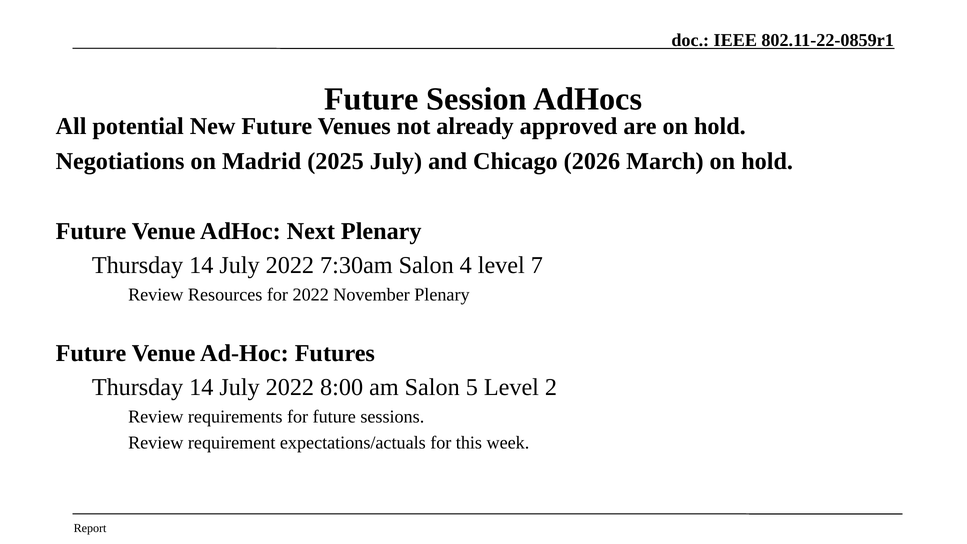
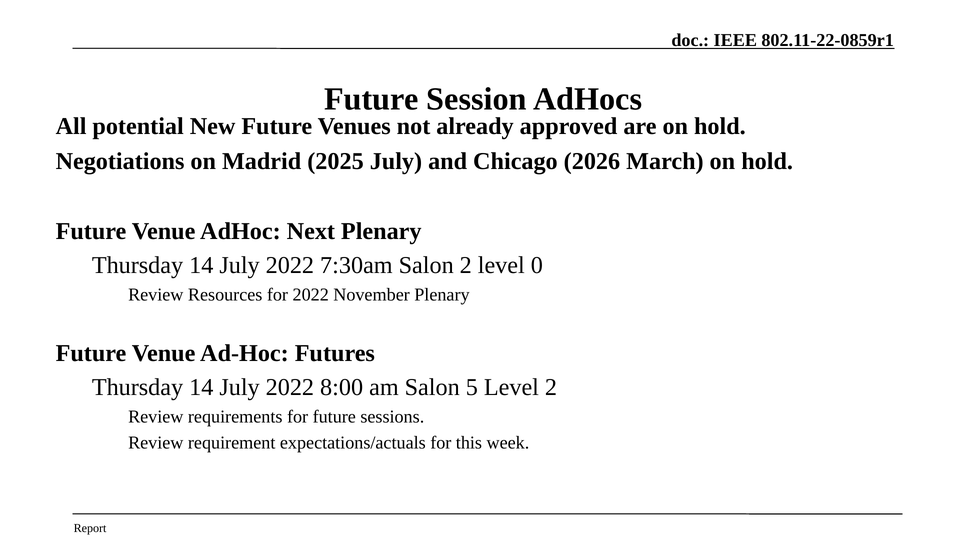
Salon 4: 4 -> 2 (466, 265)
7: 7 -> 0 (537, 265)
